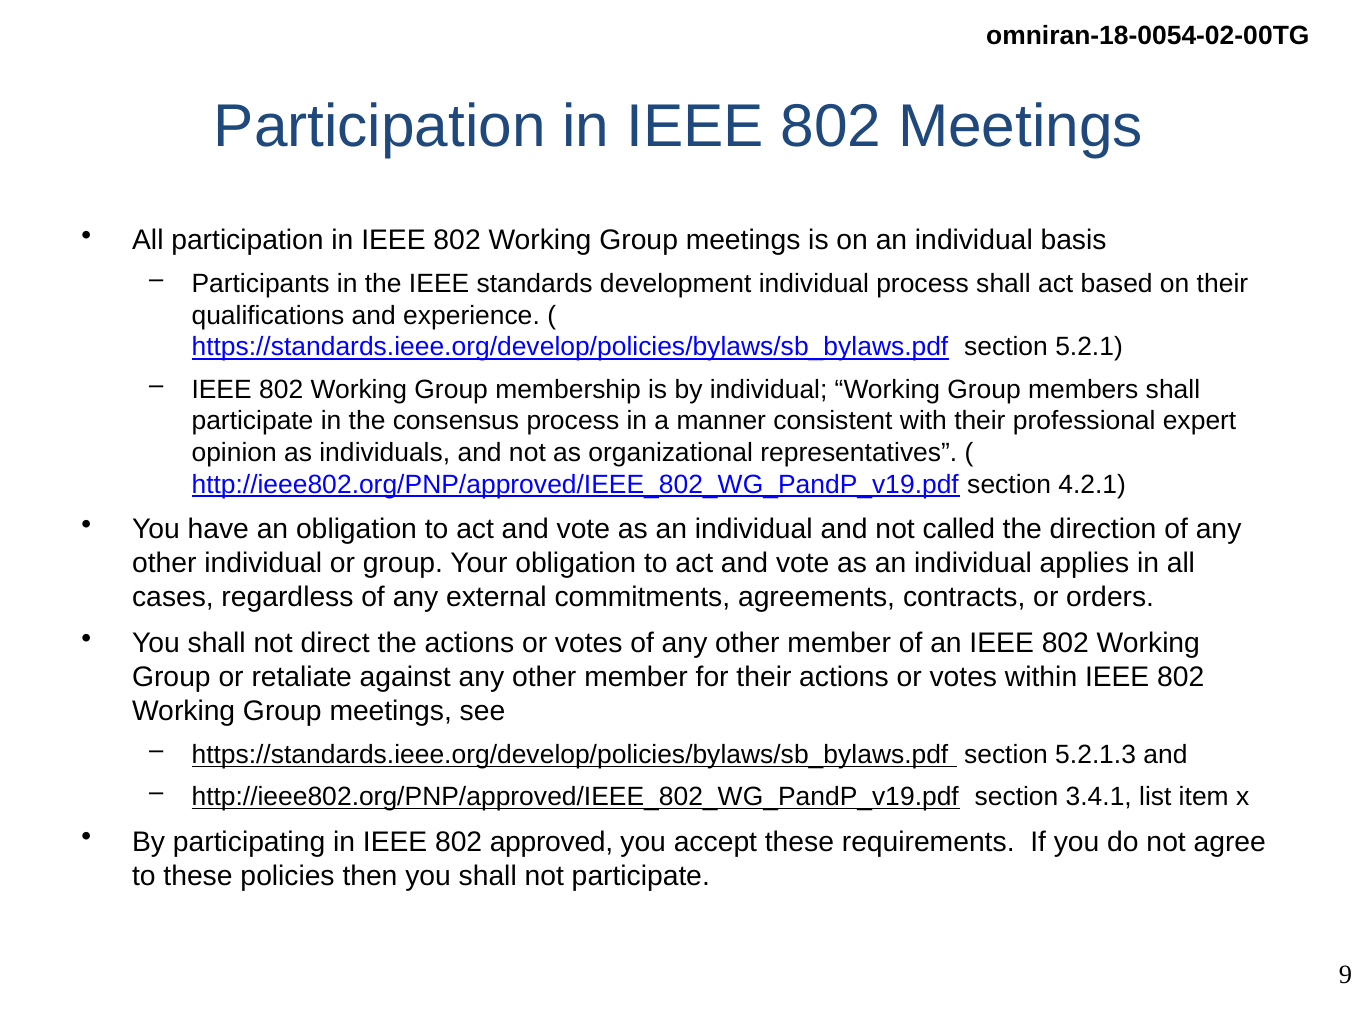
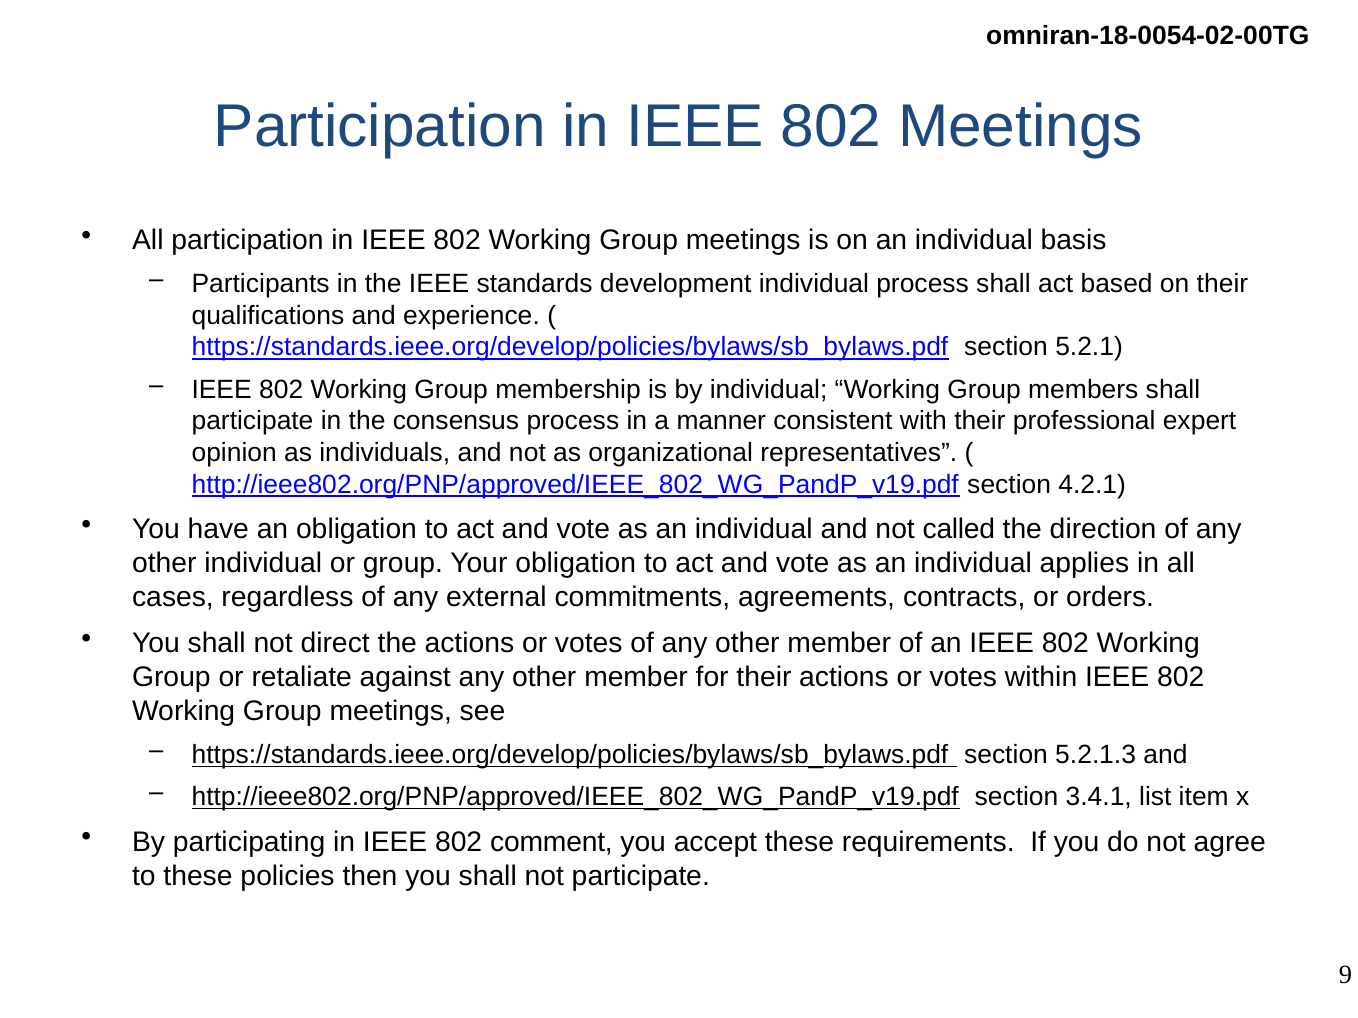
approved: approved -> comment (551, 842)
